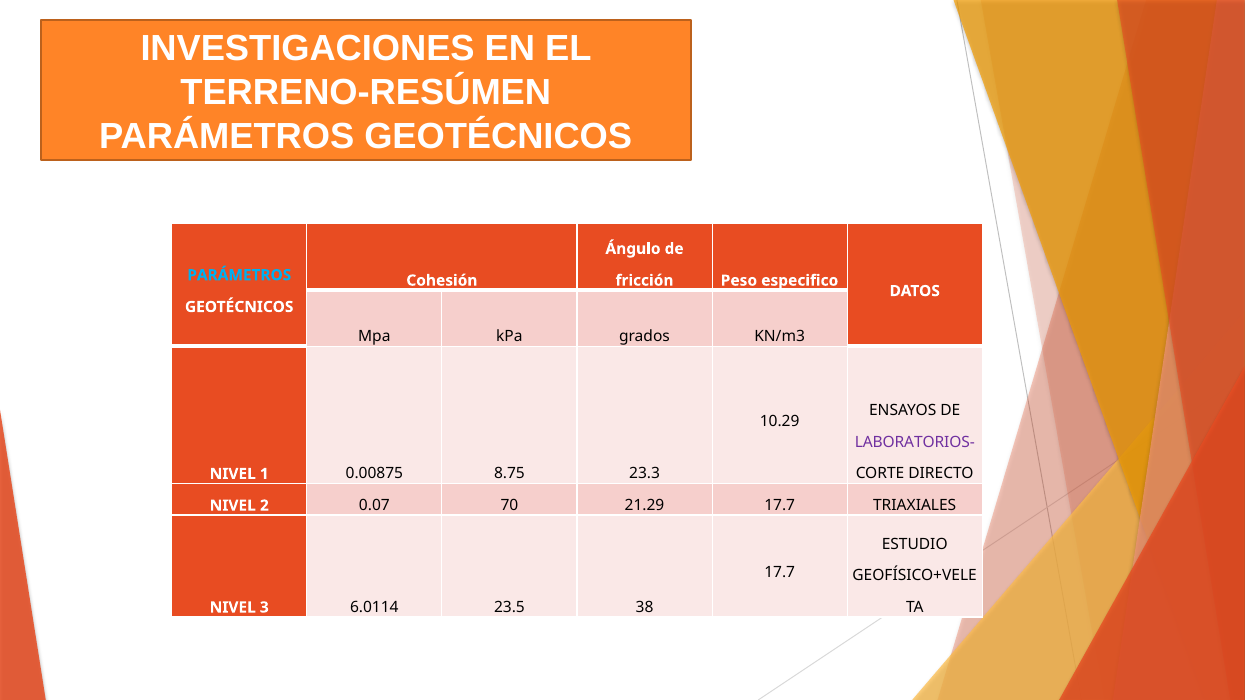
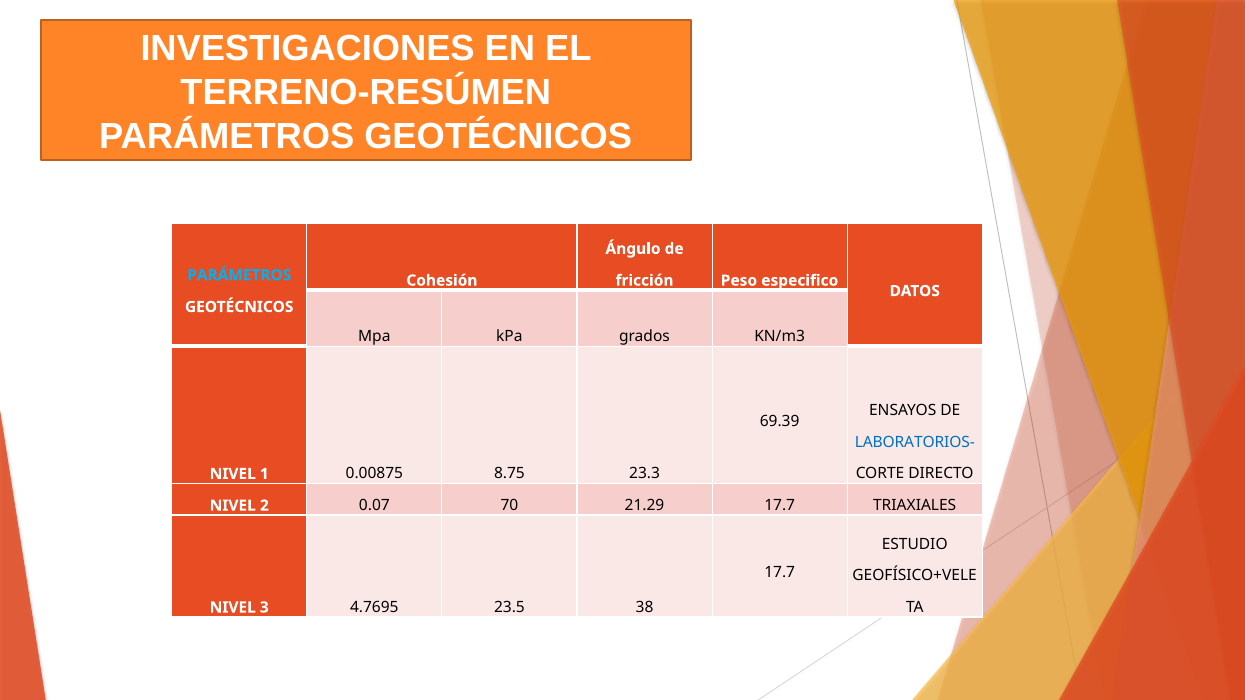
10.29: 10.29 -> 69.39 (780, 421)
LABORATORIOS- colour: purple -> blue (915, 442)
6.0114: 6.0114 -> 4.7695 (374, 608)
